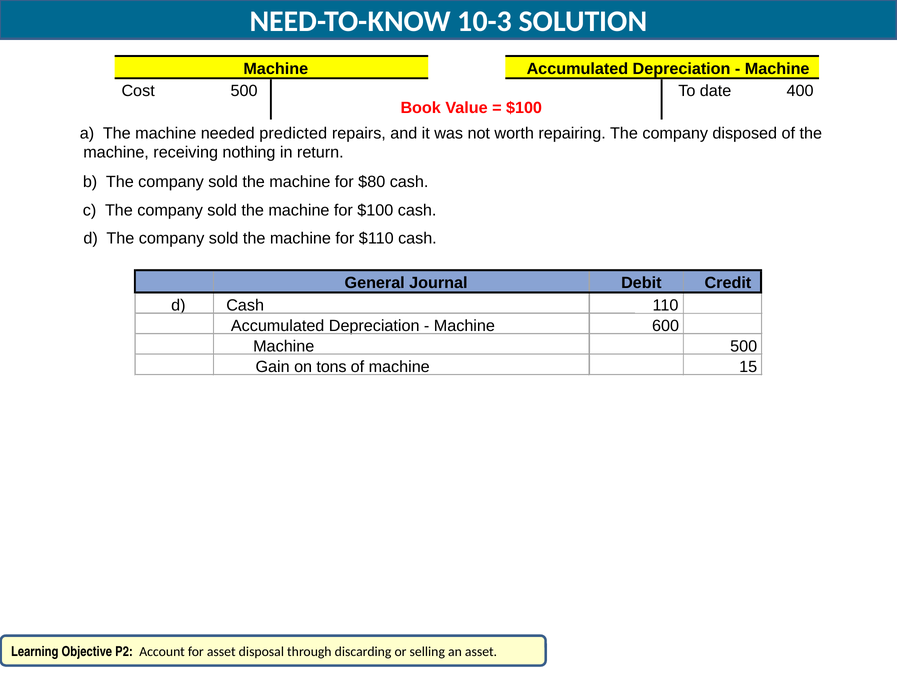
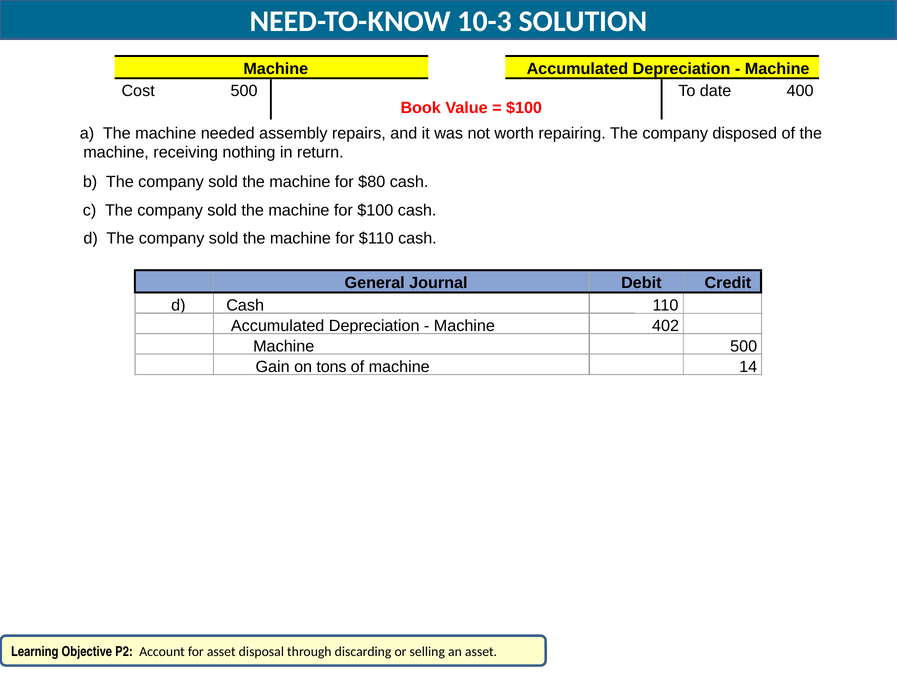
predicted: predicted -> assembly (293, 133)
600: 600 -> 402 (666, 326)
15: 15 -> 14 (748, 367)
